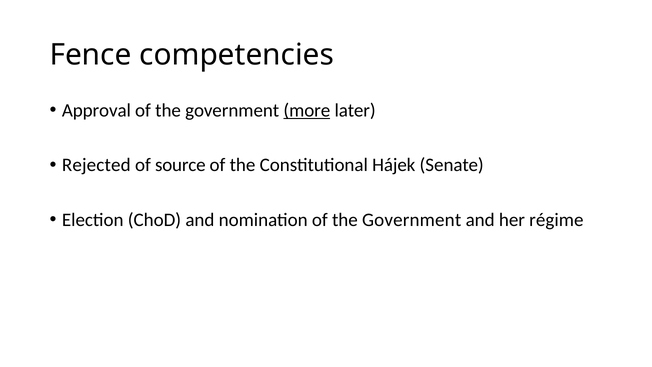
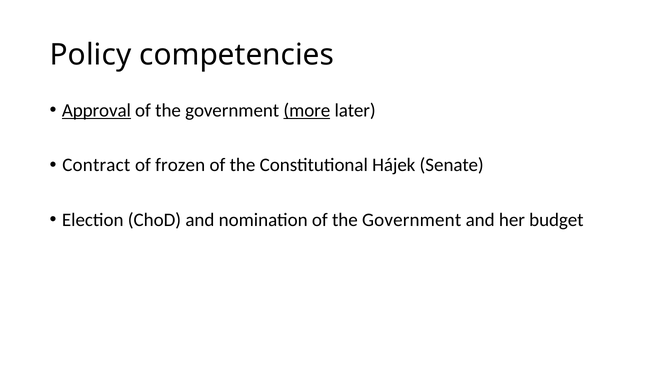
Fence: Fence -> Policy (91, 55)
Approval underline: none -> present (96, 110)
Rejected: Rejected -> Contract (96, 165)
source: source -> frozen (180, 165)
régime: régime -> budget (556, 220)
